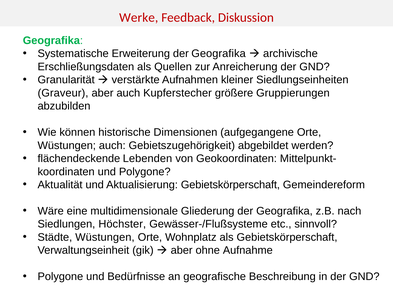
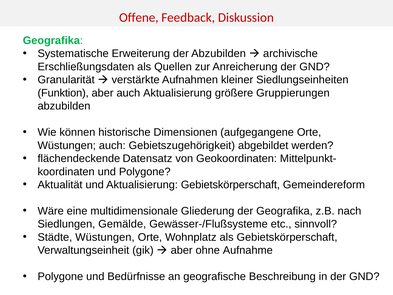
Werke: Werke -> Offene (139, 17)
Erweiterung der Geografika: Geografika -> Abzubilden (219, 54)
Graveur: Graveur -> Funktion (63, 93)
auch Kupferstecher: Kupferstecher -> Aktualisierung (178, 93)
Lebenden: Lebenden -> Datensatz (147, 158)
Höchster: Höchster -> Gemälde (122, 224)
